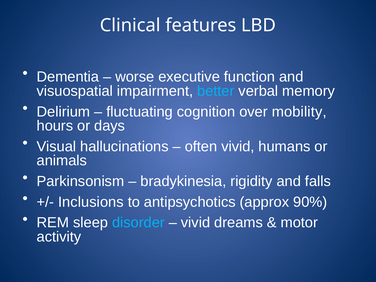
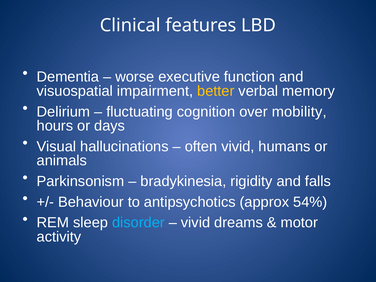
better colour: light blue -> yellow (216, 91)
Inclusions: Inclusions -> Behaviour (91, 202)
90%: 90% -> 54% (310, 202)
